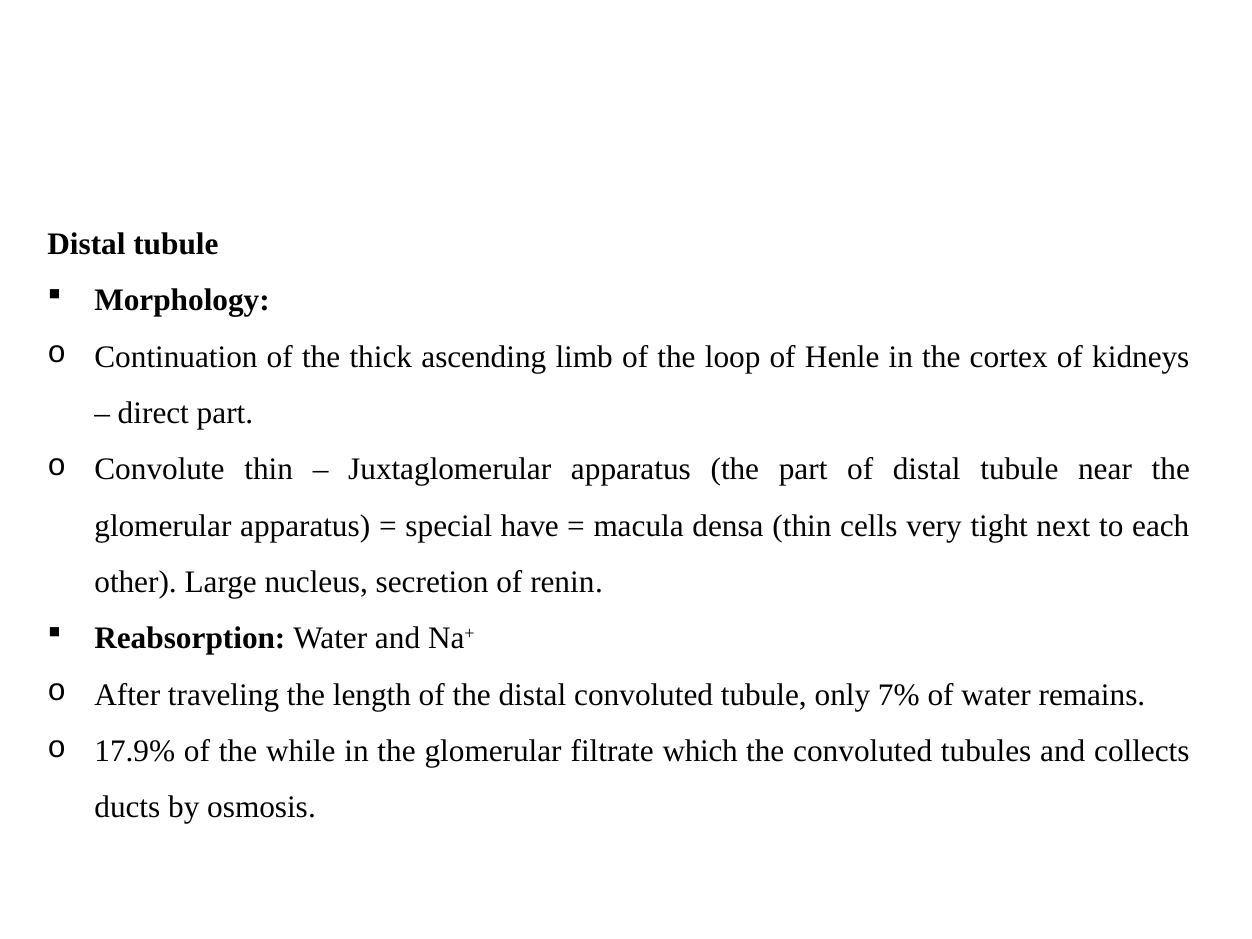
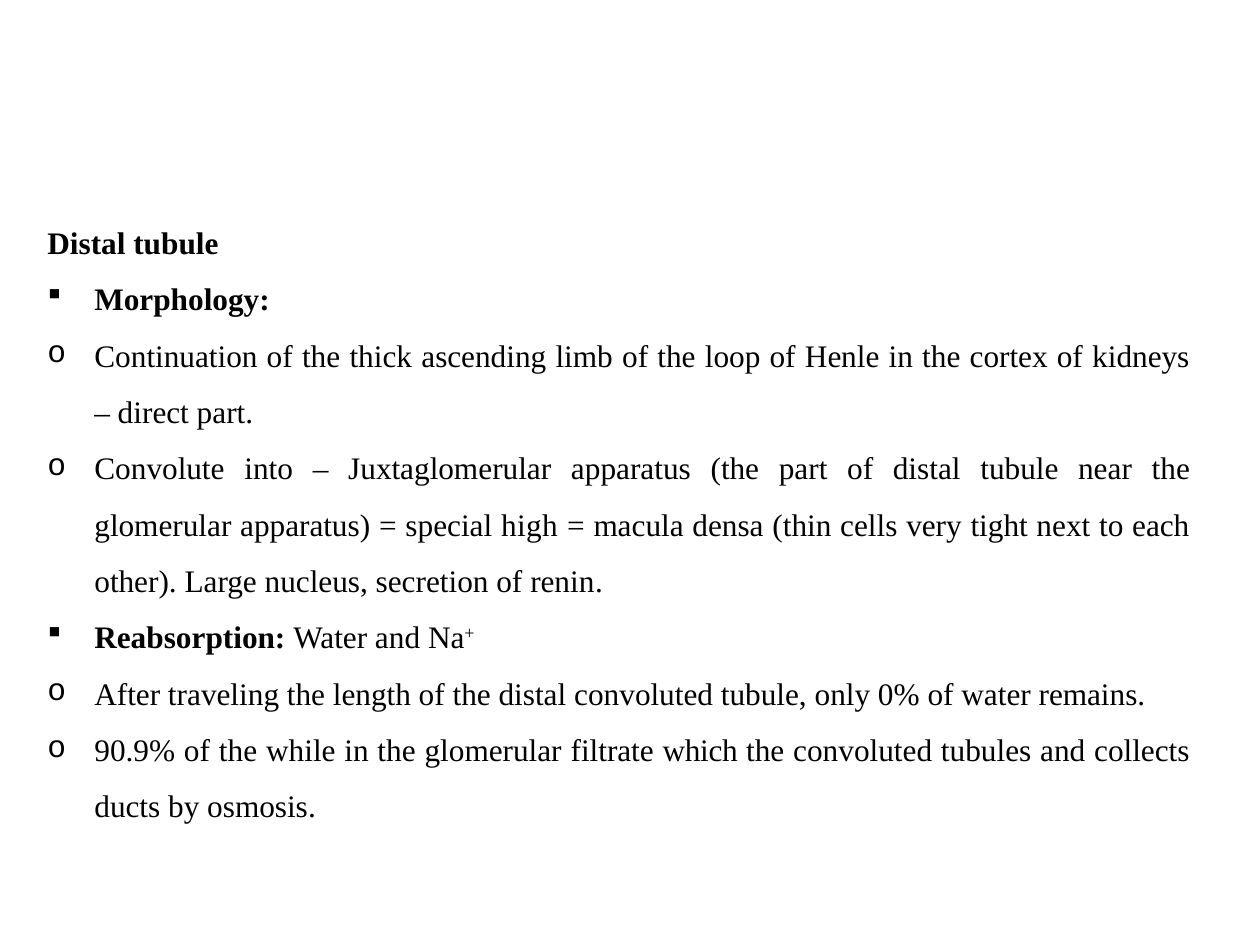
Convolute thin: thin -> into (269, 470)
have: have -> high (529, 526)
7%: 7% -> 0% (899, 695)
17.9%: 17.9% -> 90.9% (135, 751)
